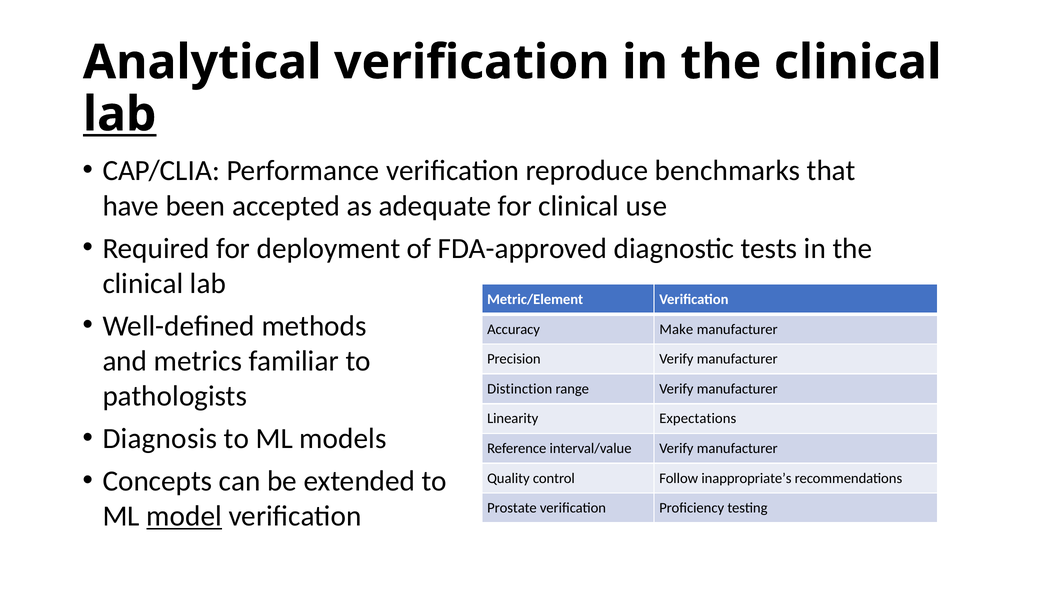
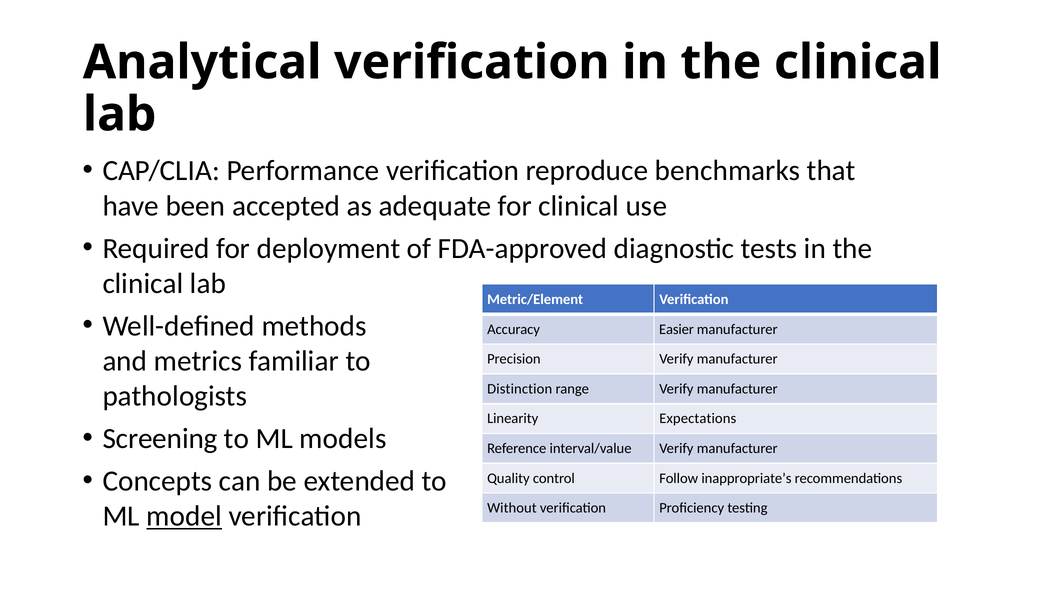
lab underline: present -> none (120, 114)
Make: Make -> Easier (676, 329)
Diagnosis: Diagnosis -> Screening (160, 438)
Prostate: Prostate -> Without (512, 508)
